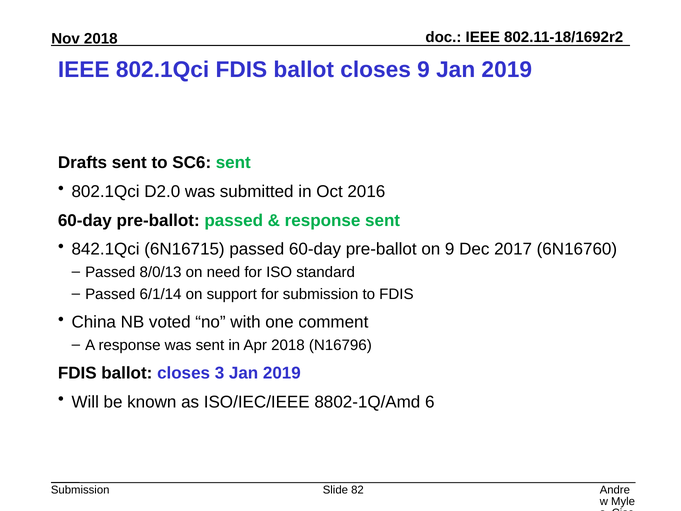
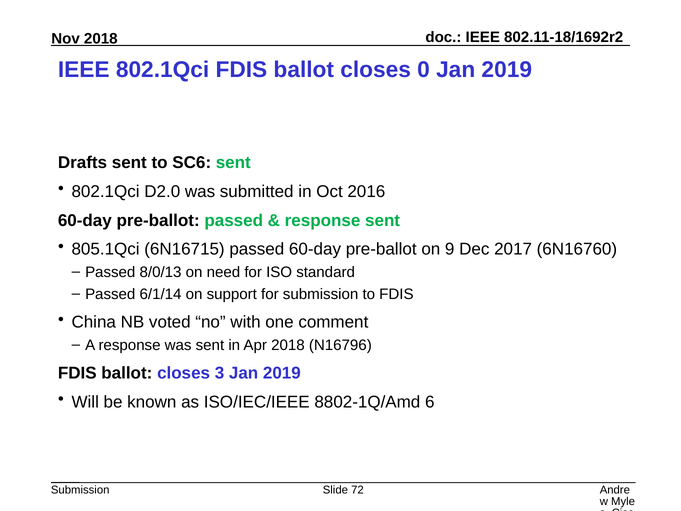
closes 9: 9 -> 0 (424, 70)
842.1Qci: 842.1Qci -> 805.1Qci (106, 249)
82: 82 -> 72 (358, 490)
